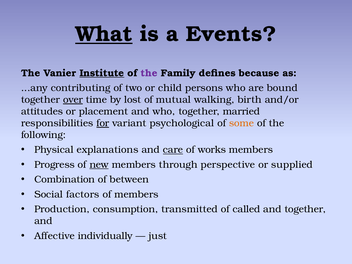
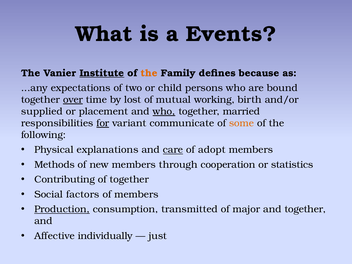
What underline: present -> none (104, 34)
the colour: purple -> orange (149, 73)
contributing: contributing -> expectations (81, 88)
walking: walking -> working (214, 100)
attitudes: attitudes -> supplied (42, 111)
who underline: none -> present (164, 111)
psychological: psychological -> communicate (182, 123)
works: works -> adopt (212, 150)
Progress: Progress -> Methods (54, 165)
new underline: present -> none (99, 165)
perspective: perspective -> cooperation (228, 165)
supplied: supplied -> statistics (292, 165)
Combination: Combination -> Contributing (65, 179)
of between: between -> together (129, 179)
Production underline: none -> present (62, 209)
called: called -> major (246, 209)
